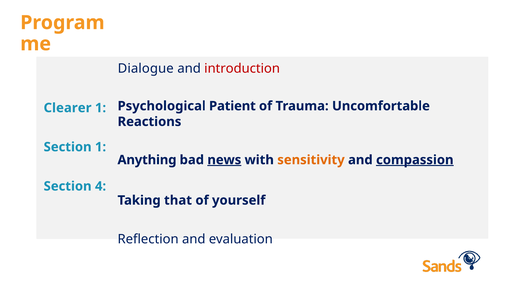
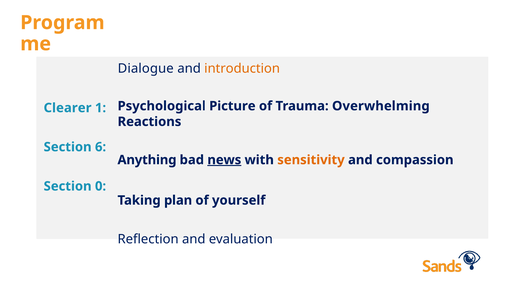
introduction colour: red -> orange (242, 68)
Patient: Patient -> Picture (232, 106)
Uncomfortable: Uncomfortable -> Overwhelming (381, 106)
Section 1: 1 -> 6 (101, 147)
compassion underline: present -> none (415, 160)
4: 4 -> 0 (101, 186)
that: that -> plan (178, 200)
